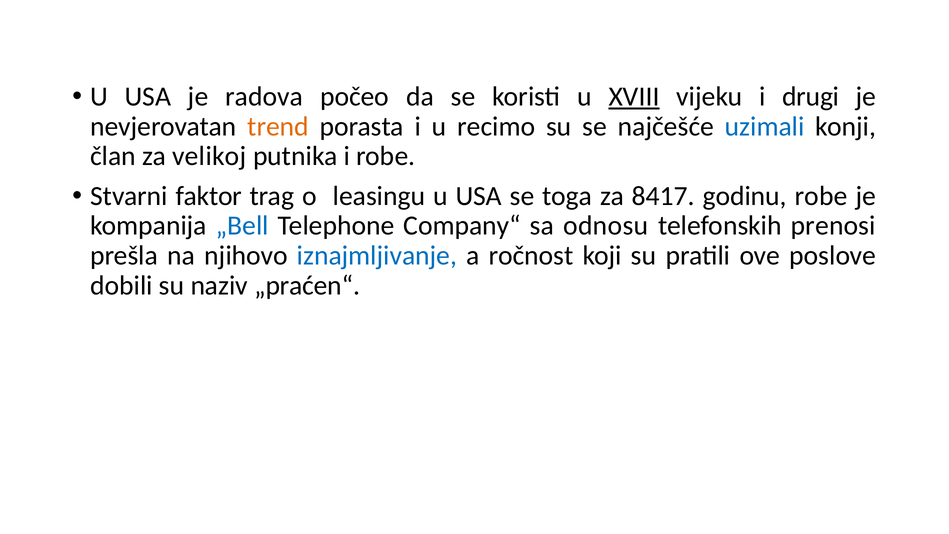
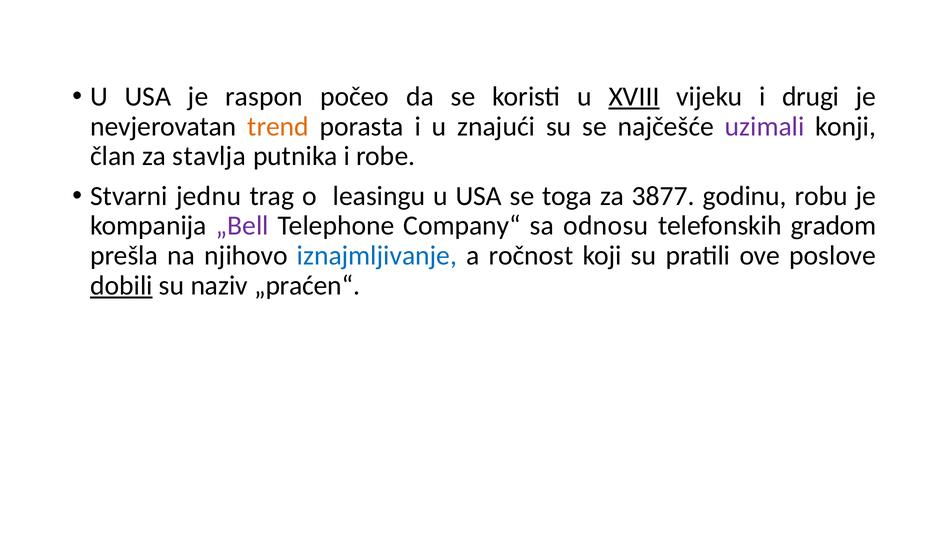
radova: radova -> raspon (264, 96)
recimo: recimo -> znajući (496, 126)
uzimali colour: blue -> purple (765, 126)
velikoj: velikoj -> stavlja (209, 156)
faktor: faktor -> jednu (209, 196)
8417: 8417 -> 3877 (663, 196)
rоbе: rоbе -> robu (821, 196)
„Bell colour: blue -> purple (242, 226)
prenosi: prenosi -> gradom (833, 226)
dobili underline: none -> present (121, 285)
